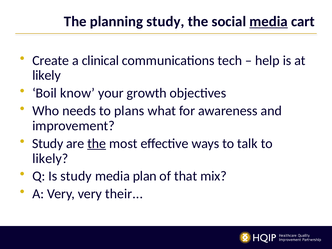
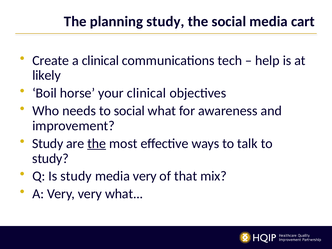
media underline: present -> none (269, 21)
know: know -> horse (78, 93)
your growth: growth -> clinical (147, 93)
to plans: plans -> social (129, 111)
likely: likely -> study (50, 158)
media plan: plan -> very (145, 176)
very their: their -> what (124, 194)
